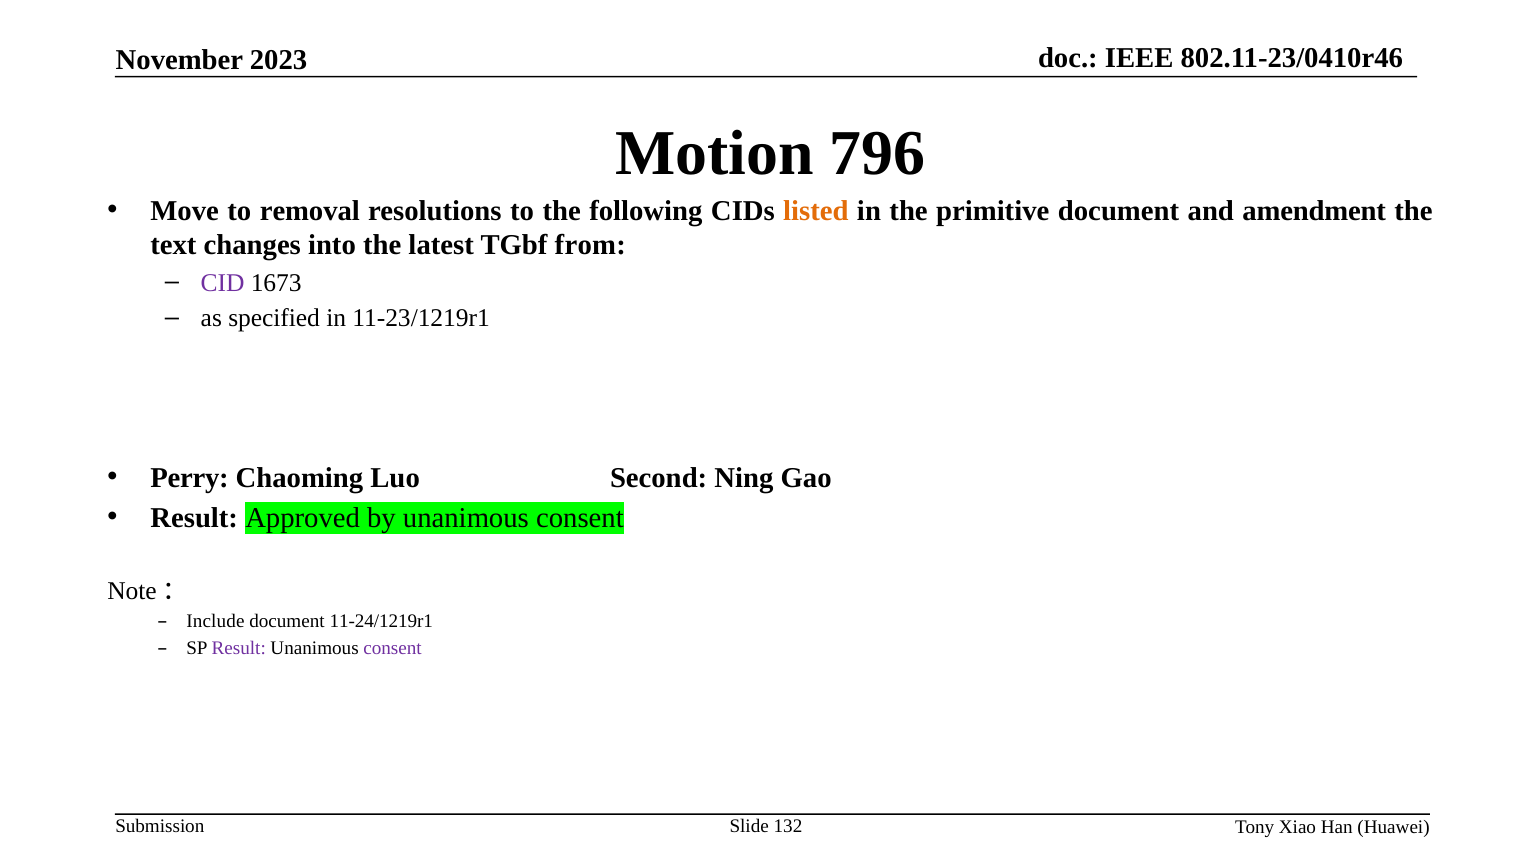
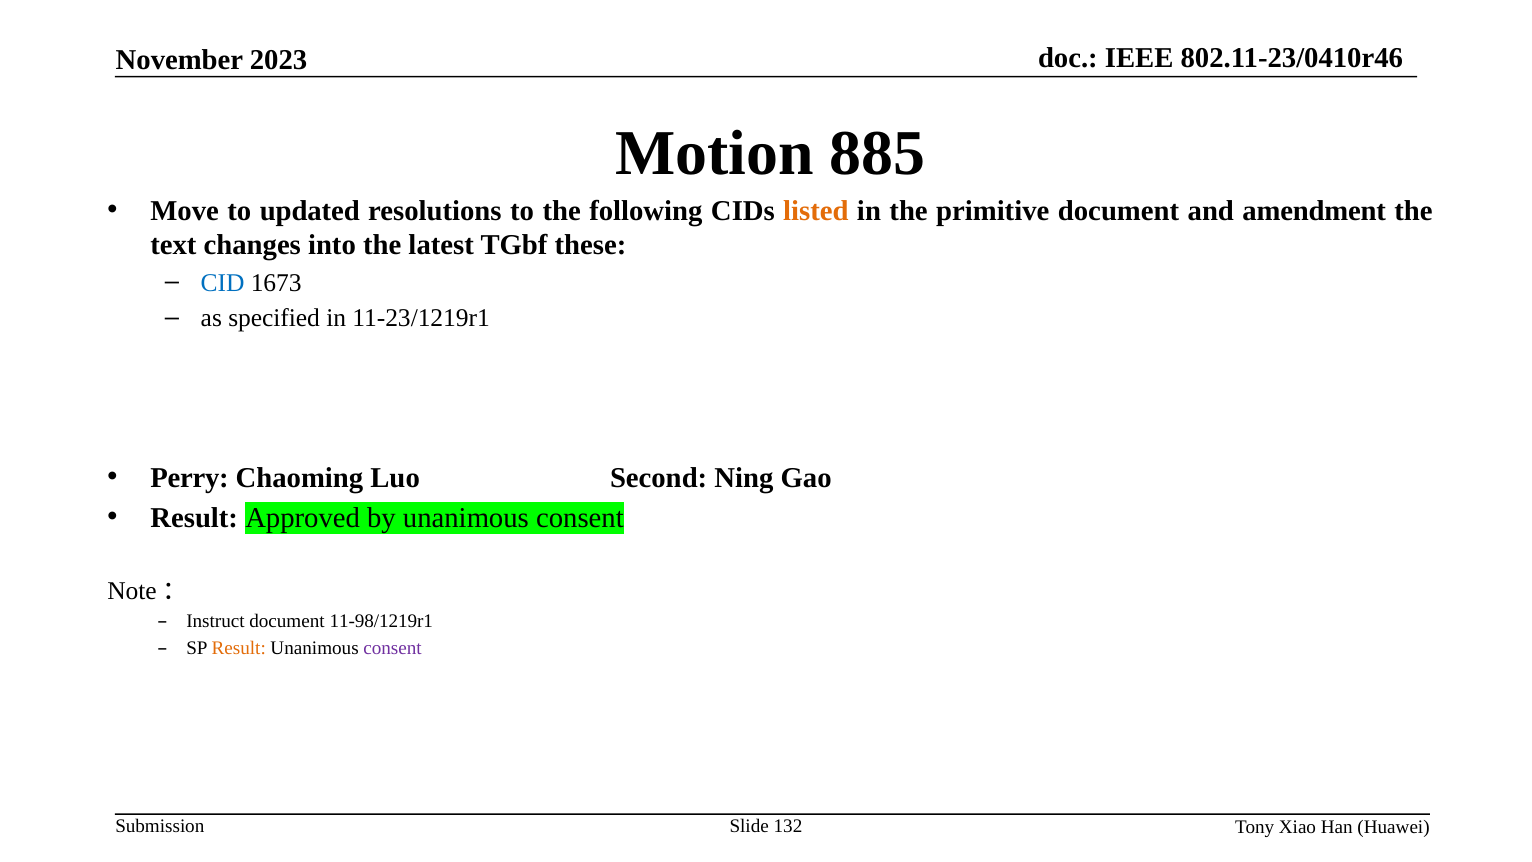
796: 796 -> 885 (878, 154)
removal: removal -> updated (310, 211)
from: from -> these (590, 245)
CID colour: purple -> blue (223, 283)
Include: Include -> Instruct (215, 621)
11-24/1219r1: 11-24/1219r1 -> 11-98/1219r1 (381, 621)
Result colour: purple -> orange (239, 648)
